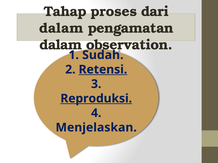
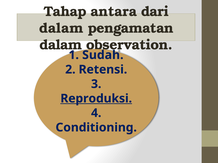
proses: proses -> antara (114, 11)
Retensi underline: present -> none (103, 70)
Menjelaskan: Menjelaskan -> Conditioning (96, 128)
